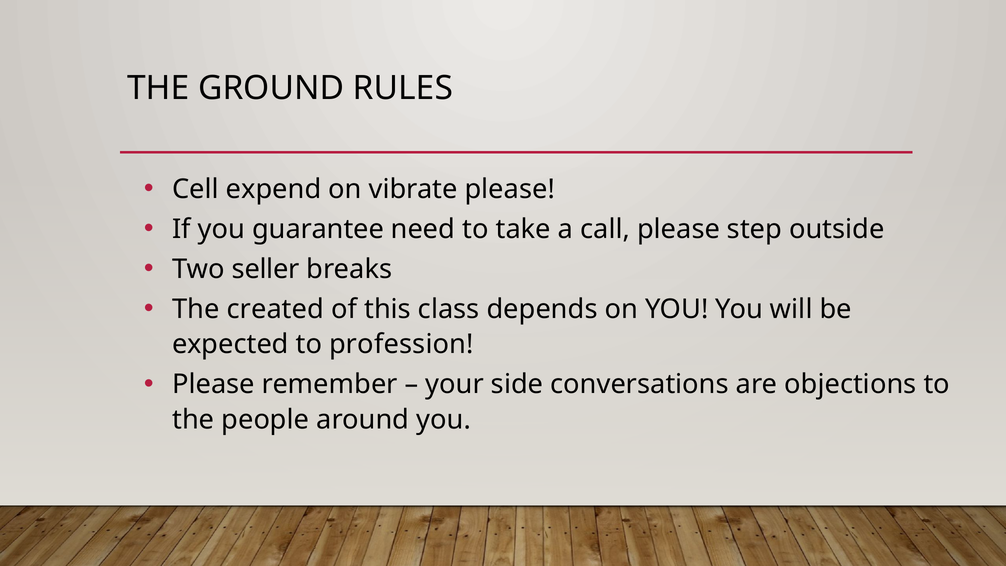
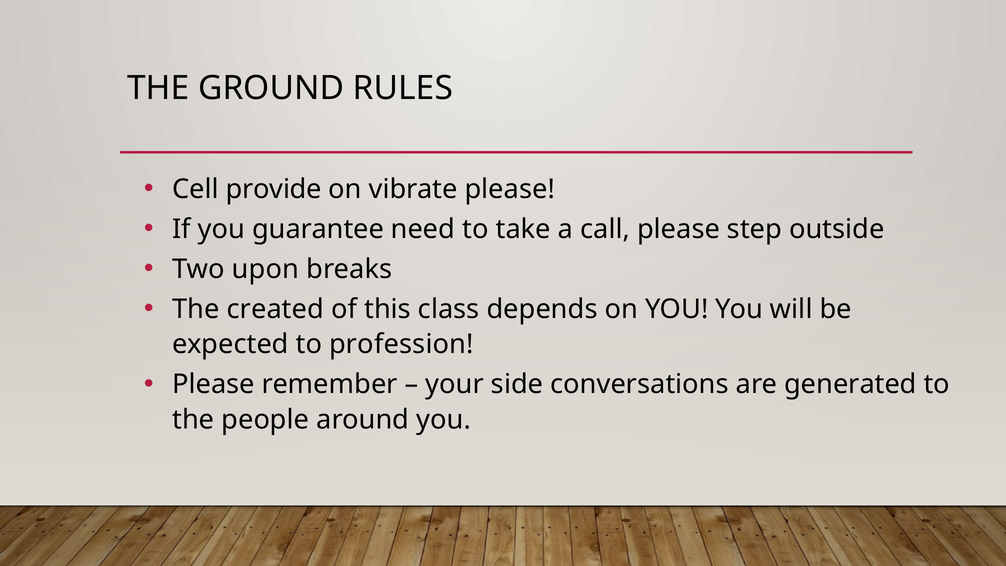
expend: expend -> provide (274, 189)
seller: seller -> upon (265, 269)
objections: objections -> generated (850, 384)
